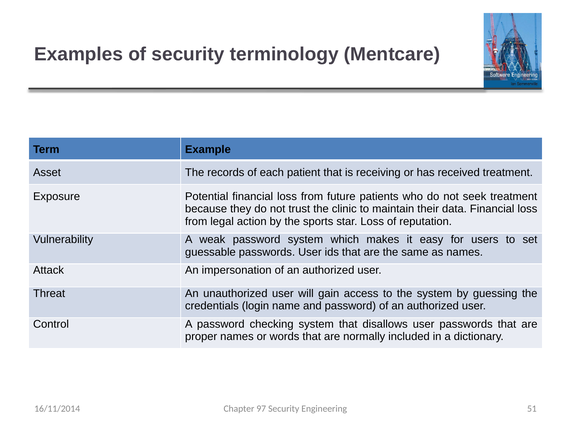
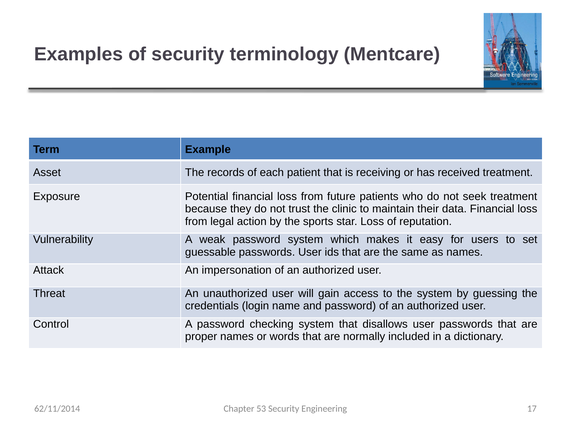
97: 97 -> 53 (261, 409)
51: 51 -> 17 (532, 409)
16/11/2014: 16/11/2014 -> 62/11/2014 (57, 409)
